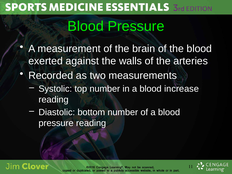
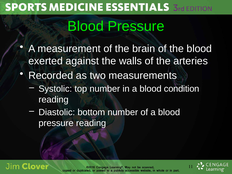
increase: increase -> condition (182, 89)
